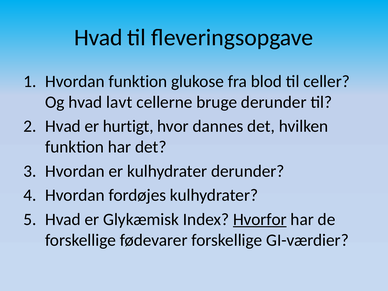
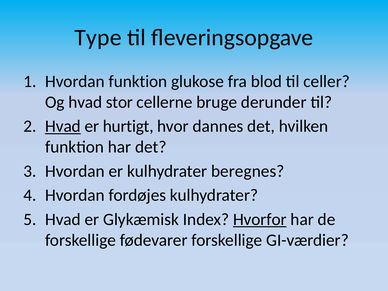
Hvad: Hvad -> Type (98, 38)
lavt: lavt -> stor (119, 102)
Hvad underline: none -> present (63, 126)
kulhydrater derunder: derunder -> beregnes (248, 171)
